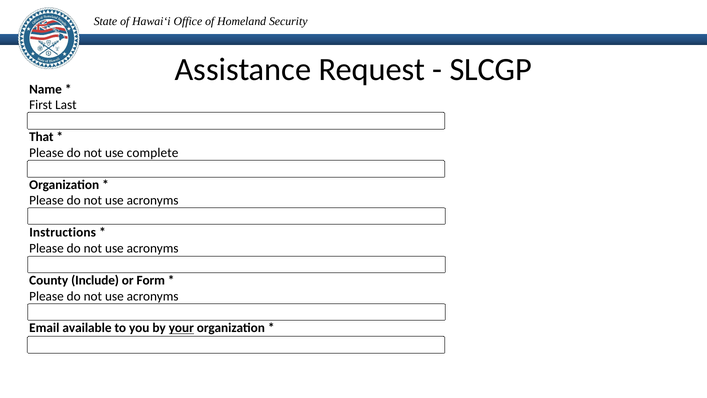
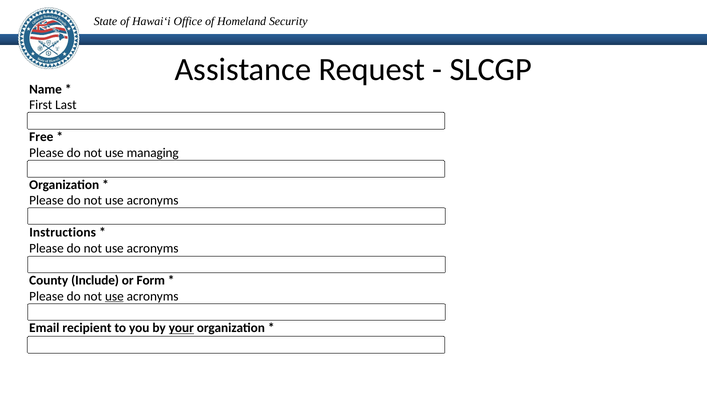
That: That -> Free (41, 137)
complete: complete -> managing (153, 153)
use underline: none -> present (114, 296)
available: available -> recipient (87, 328)
